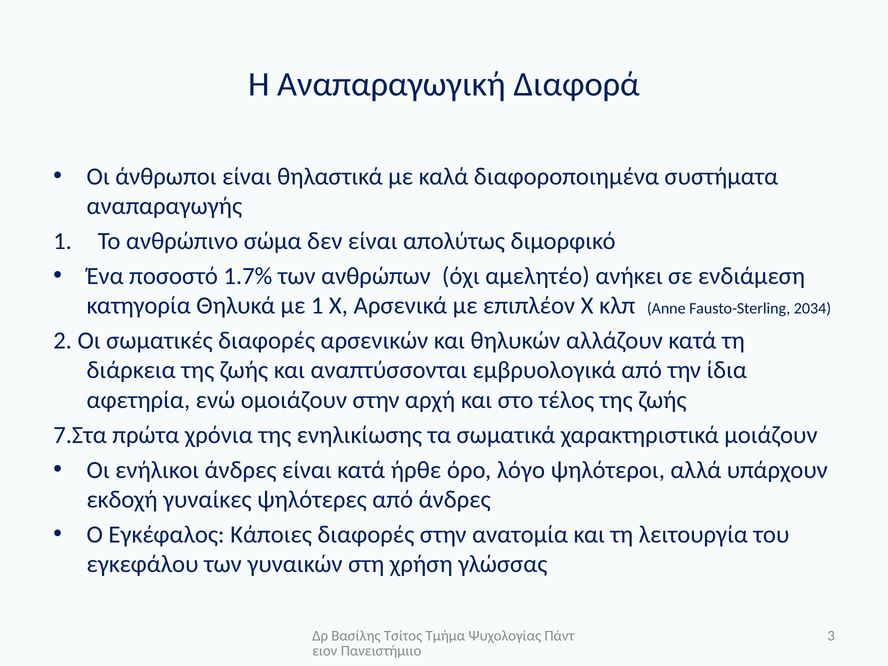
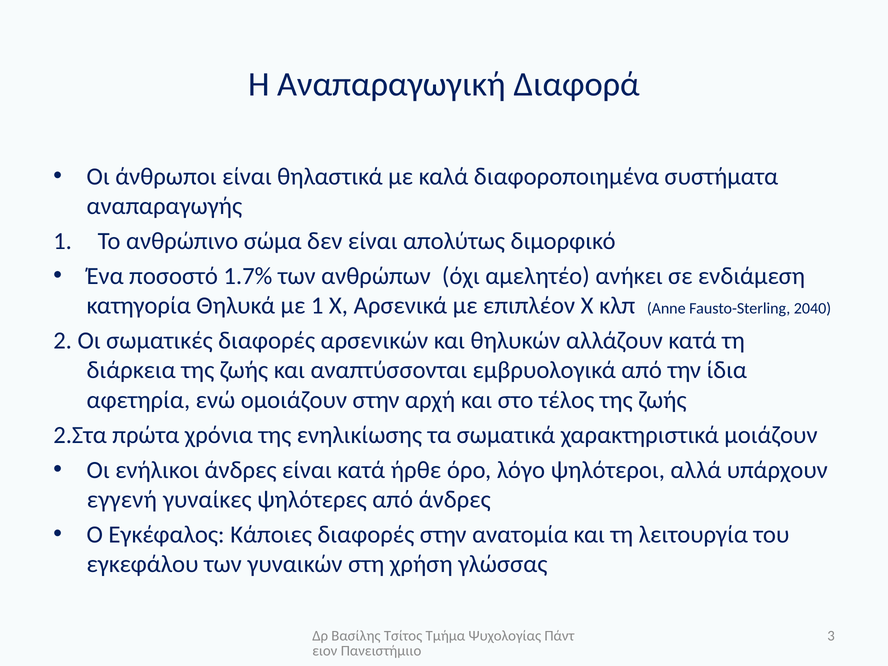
2034: 2034 -> 2040 (812, 309)
7.Στα: 7.Στα -> 2.Στα (80, 435)
εκδοχή: εκδοχή -> εγγενή (122, 500)
